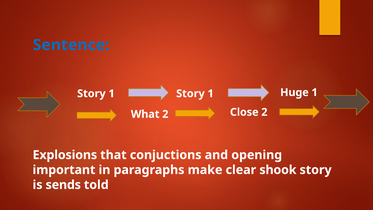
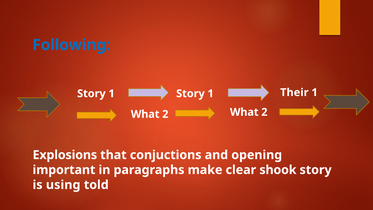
Sentence: Sentence -> Following (71, 45)
Huge: Huge -> Their (294, 92)
Close: Close -> What (244, 112)
sends: sends -> using (63, 185)
